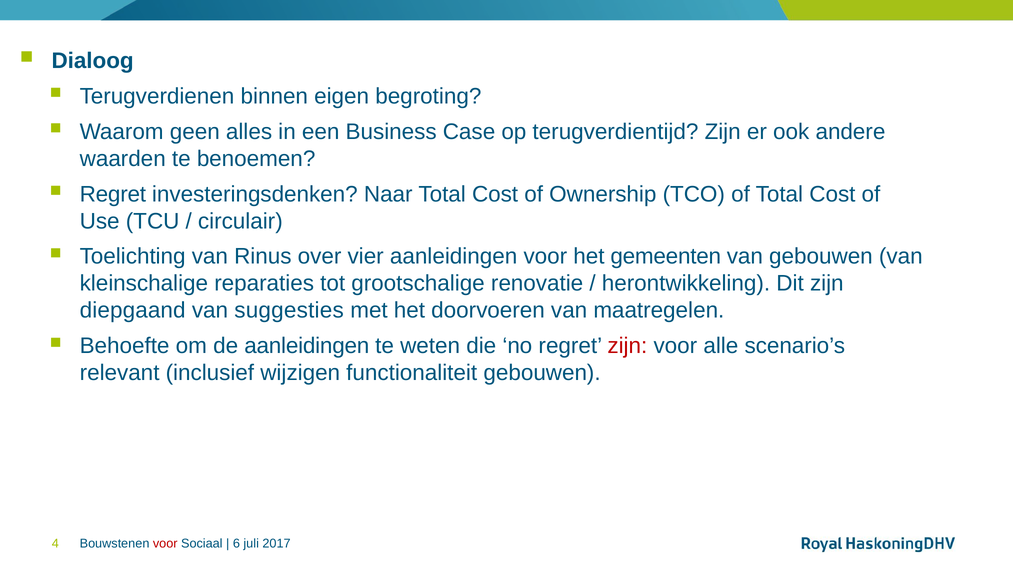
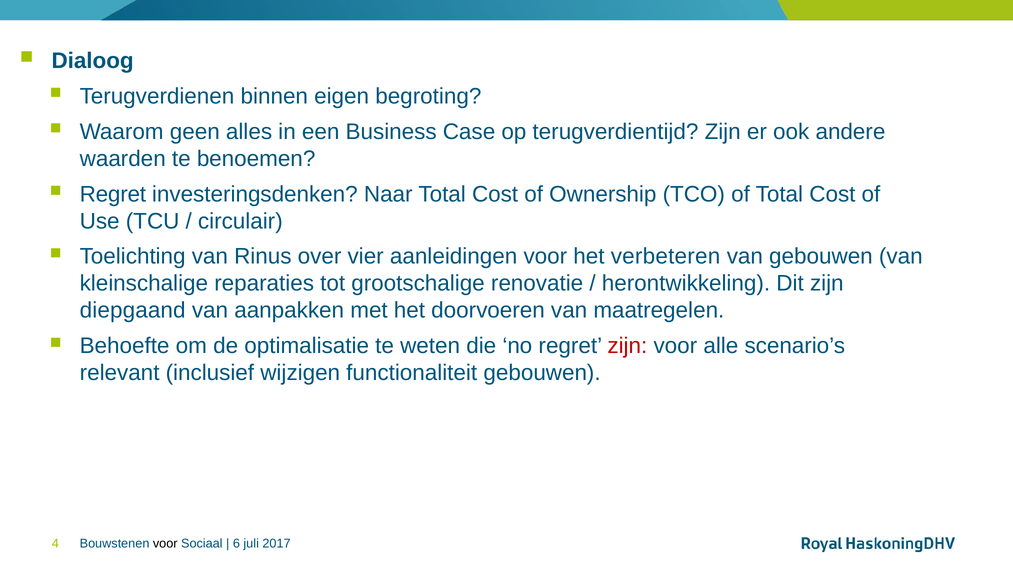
gemeenten: gemeenten -> verbeteren (666, 256)
suggesties: suggesties -> aanpakken (289, 310)
de aanleidingen: aanleidingen -> optimalisatie (307, 346)
voor colour: red -> black (165, 544)
